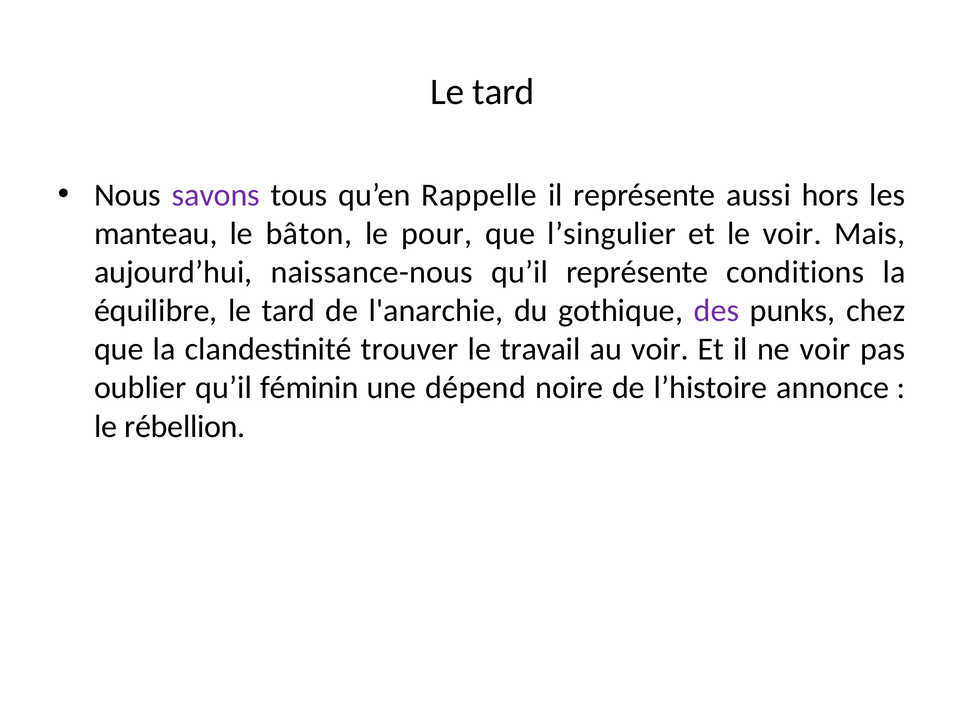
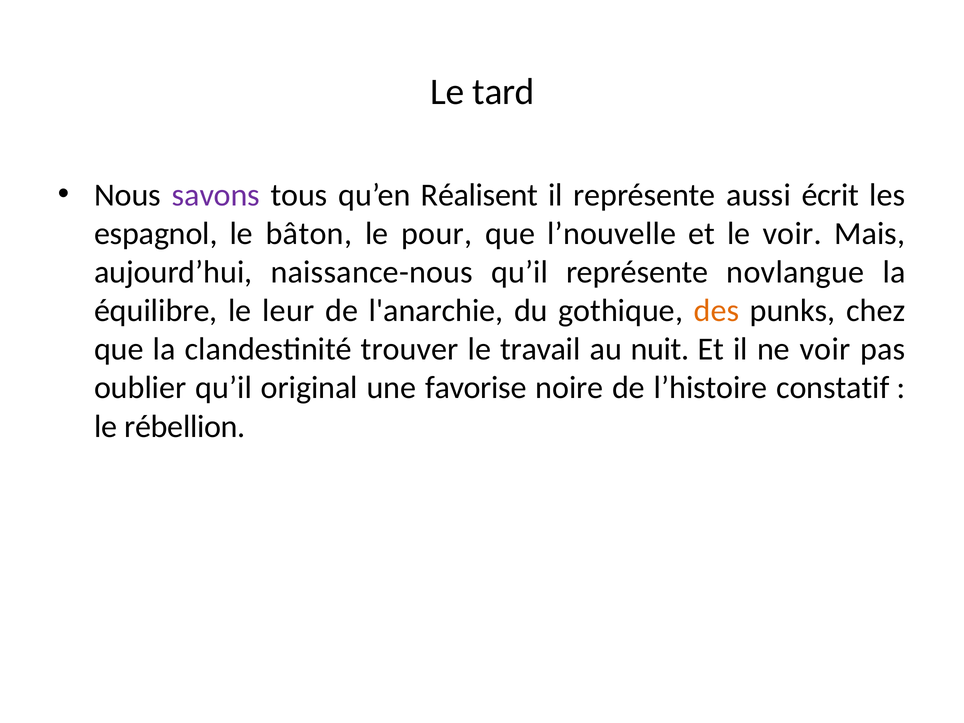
Rappelle: Rappelle -> Réalisent (479, 195)
hors: hors -> écrit (830, 195)
manteau: manteau -> espagnol (156, 234)
l’singulier: l’singulier -> l’nouvelle (612, 234)
conditions: conditions -> novlangue (795, 272)
tard: tard -> leur (288, 311)
des colour: purple -> orange (716, 311)
au voir: voir -> nuit (660, 349)
féminin: féminin -> original (309, 388)
dépend: dépend -> favorise (476, 388)
annonce: annonce -> constatif (833, 388)
